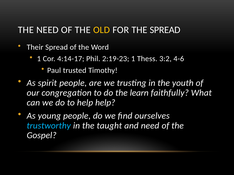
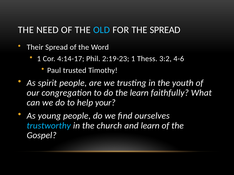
OLD colour: yellow -> light blue (102, 30)
help help: help -> your (105, 103)
taught: taught -> church (109, 126)
and need: need -> learn (150, 126)
